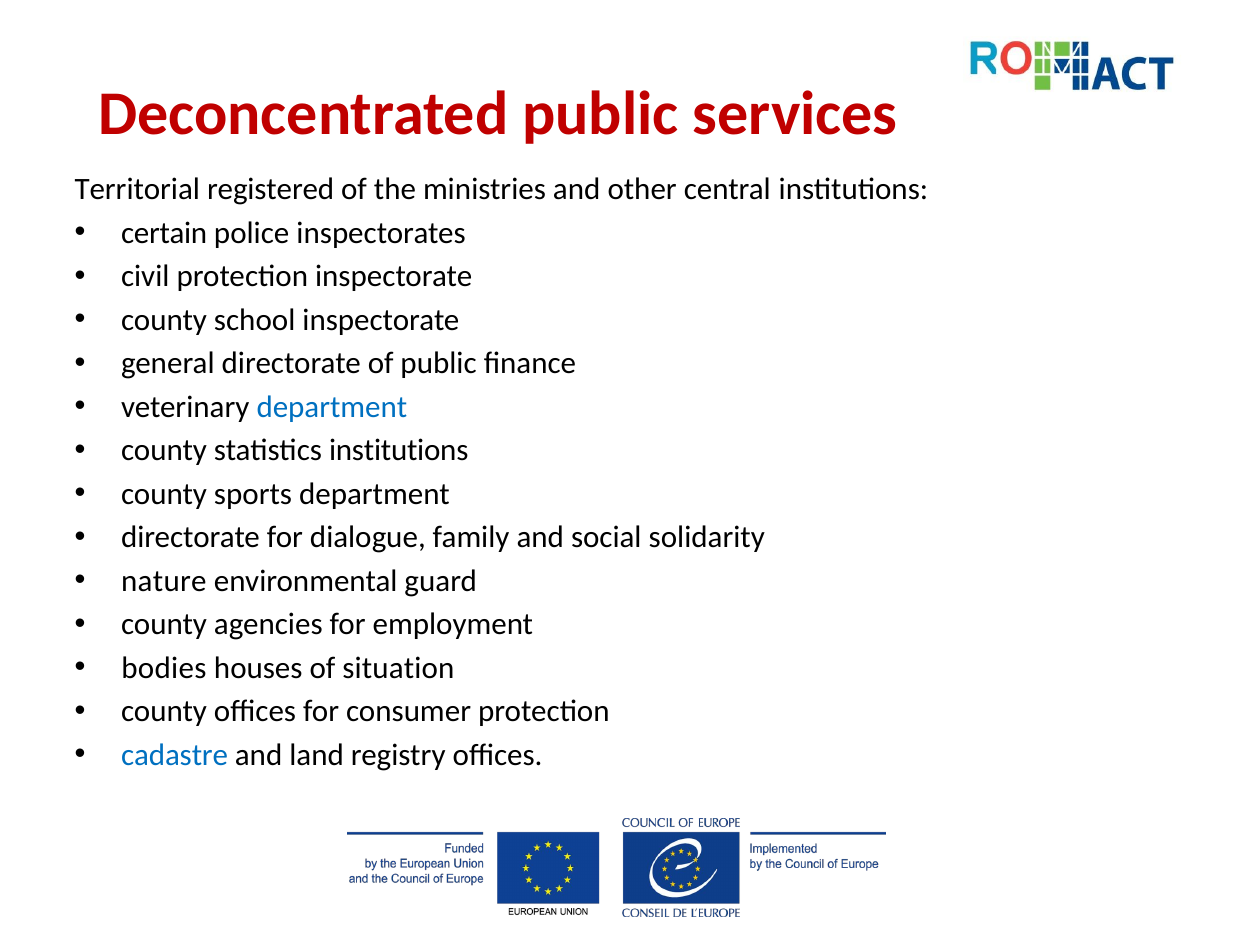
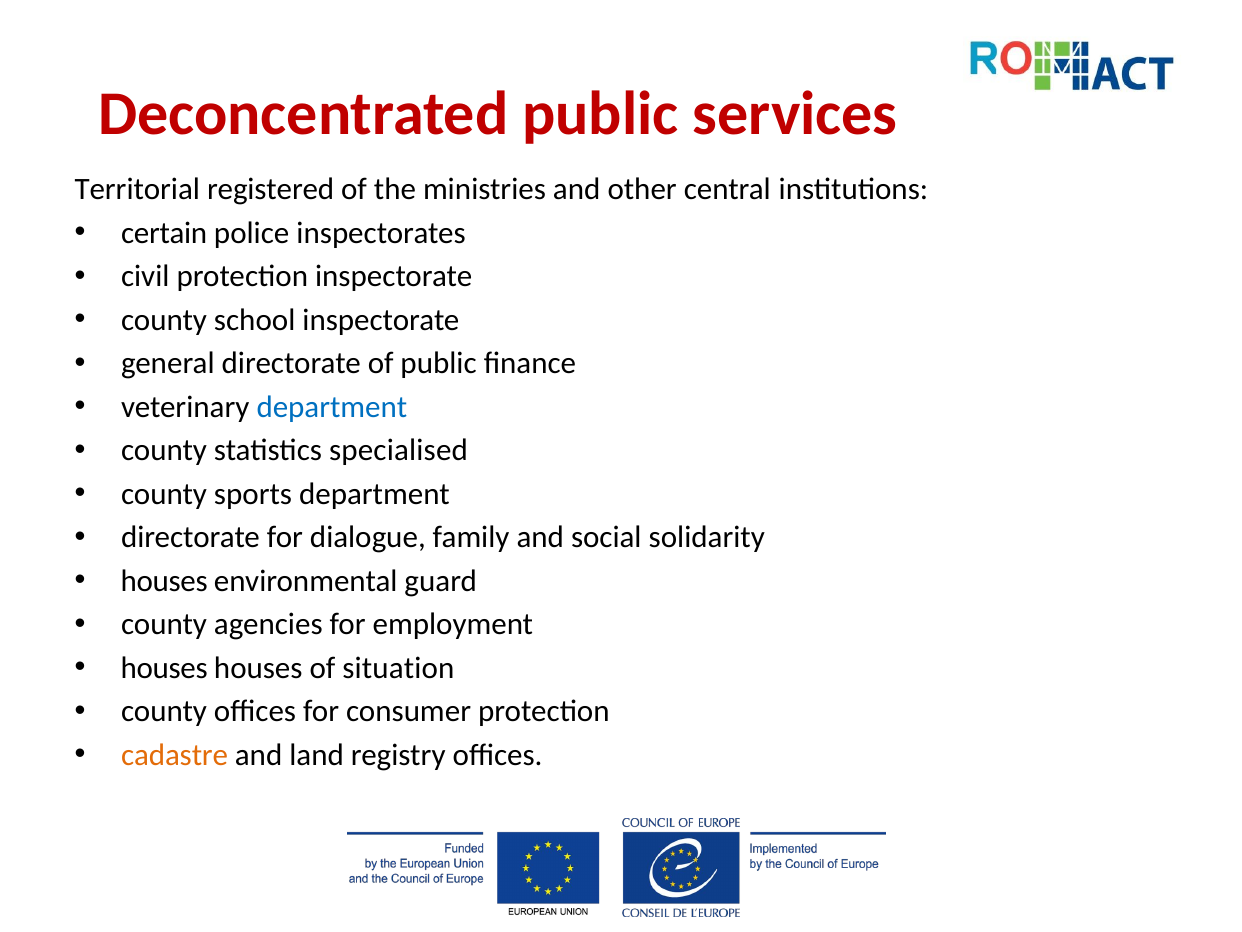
statistics institutions: institutions -> specialised (399, 450)
nature: nature -> houses (164, 581)
bodies: bodies -> houses (164, 668)
cadastre colour: blue -> orange (175, 755)
